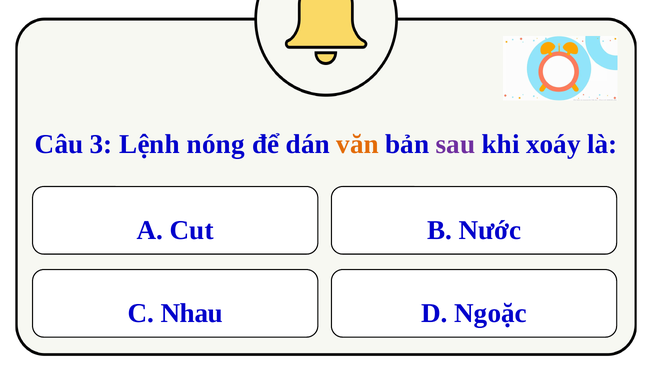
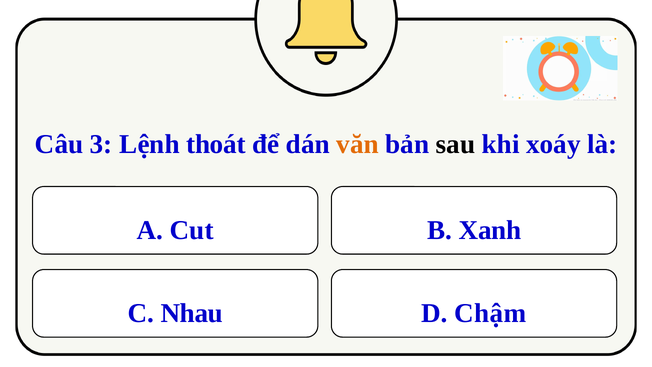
nóng: nóng -> thoát (216, 144)
sau colour: purple -> black (456, 144)
Nước: Nước -> Xanh (490, 230)
Ngoặc: Ngoặc -> Chậm (490, 313)
